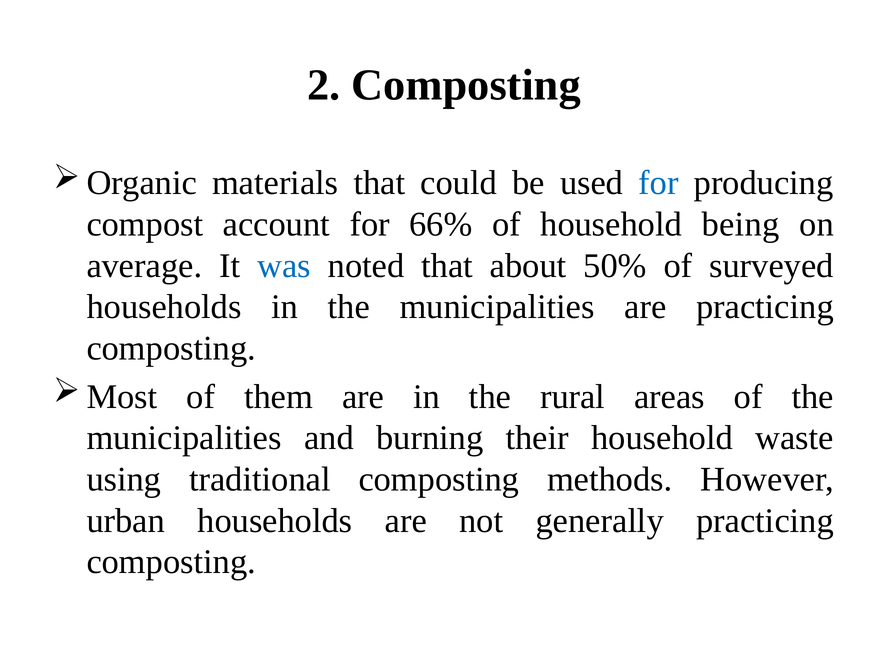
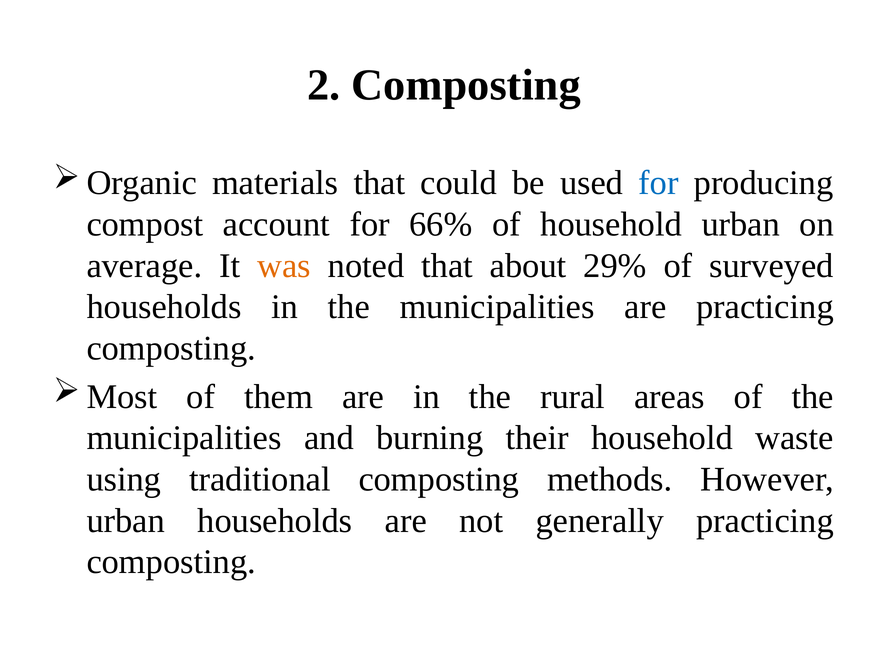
household being: being -> urban (741, 224)
was colour: blue -> orange (284, 266)
50%: 50% -> 29% (615, 266)
